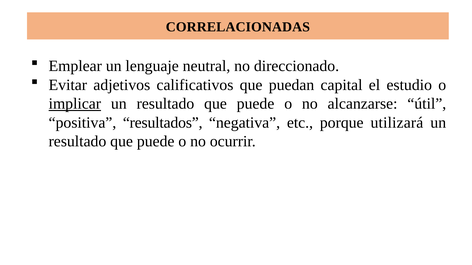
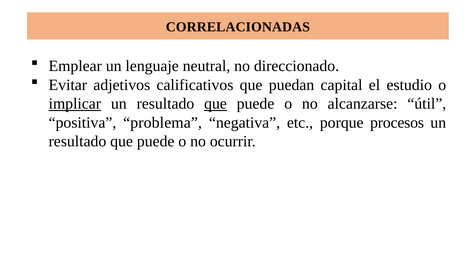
que underline: none -> present (216, 104)
resultados: resultados -> problema (163, 123)
utilizará: utilizará -> procesos (397, 123)
